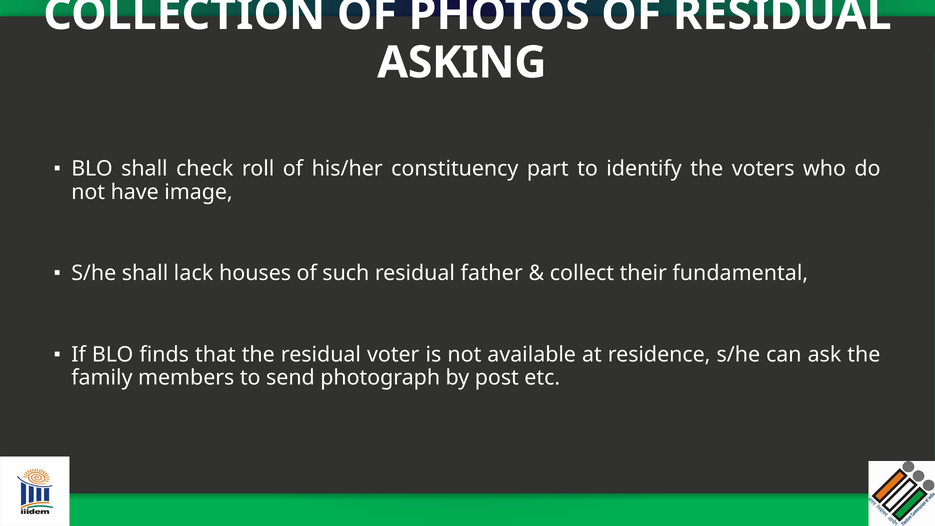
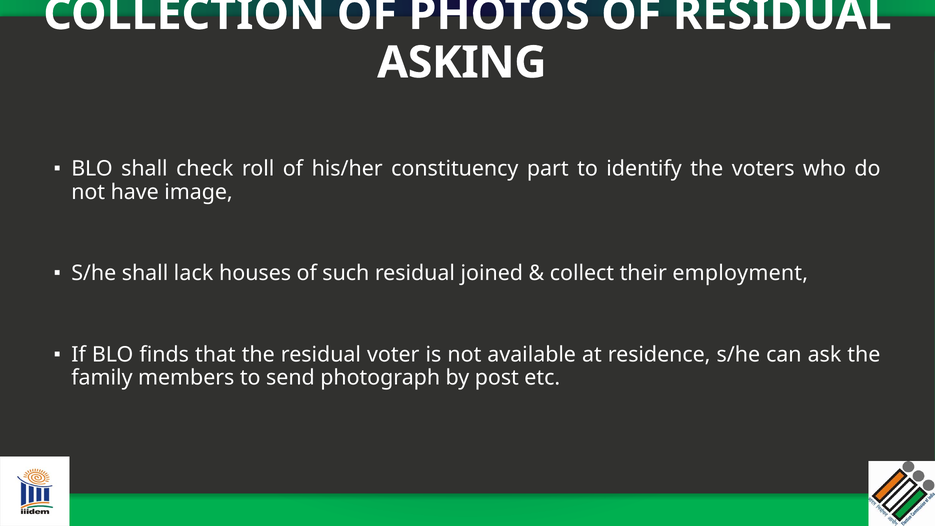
father: father -> joined (492, 273)
fundamental: fundamental -> employment (740, 273)
